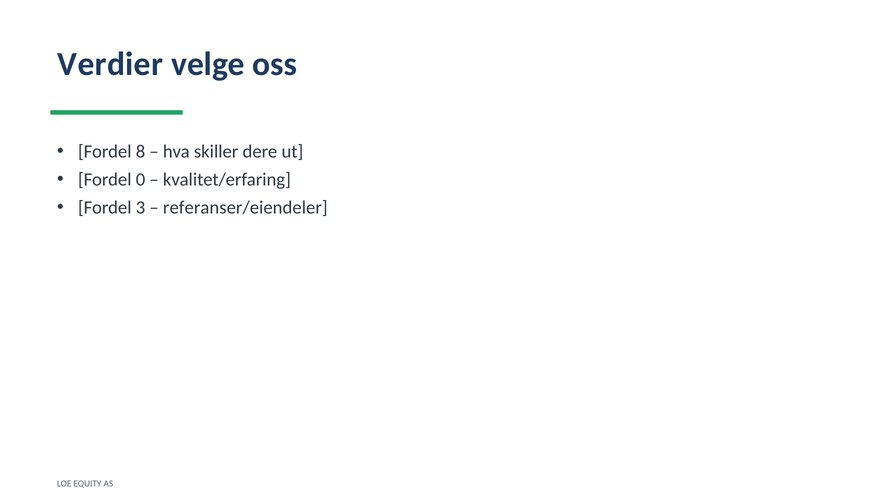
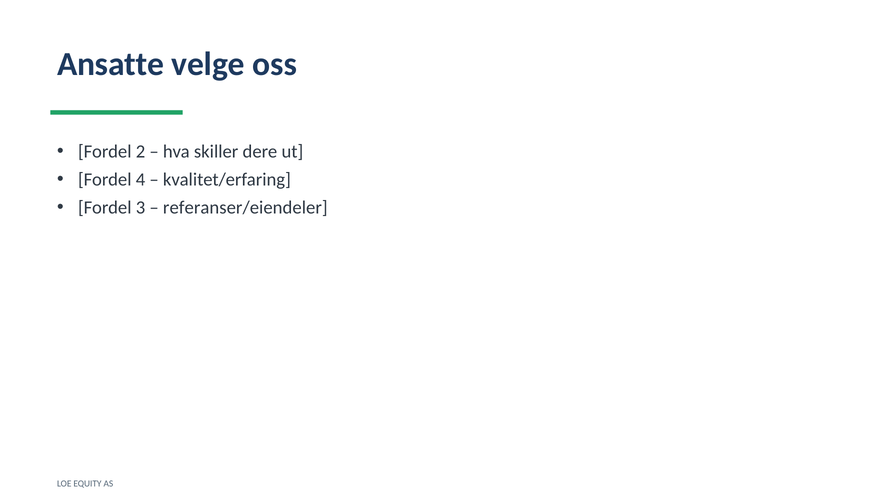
Verdier: Verdier -> Ansatte (111, 64)
8: 8 -> 2 (141, 152)
0: 0 -> 4 (141, 180)
